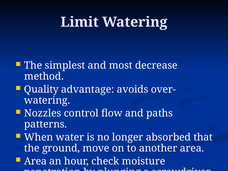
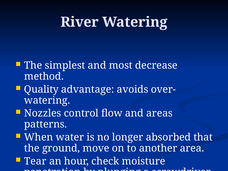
Limit: Limit -> River (80, 22)
paths: paths -> areas (159, 113)
Area: Area -> Tear (35, 161)
